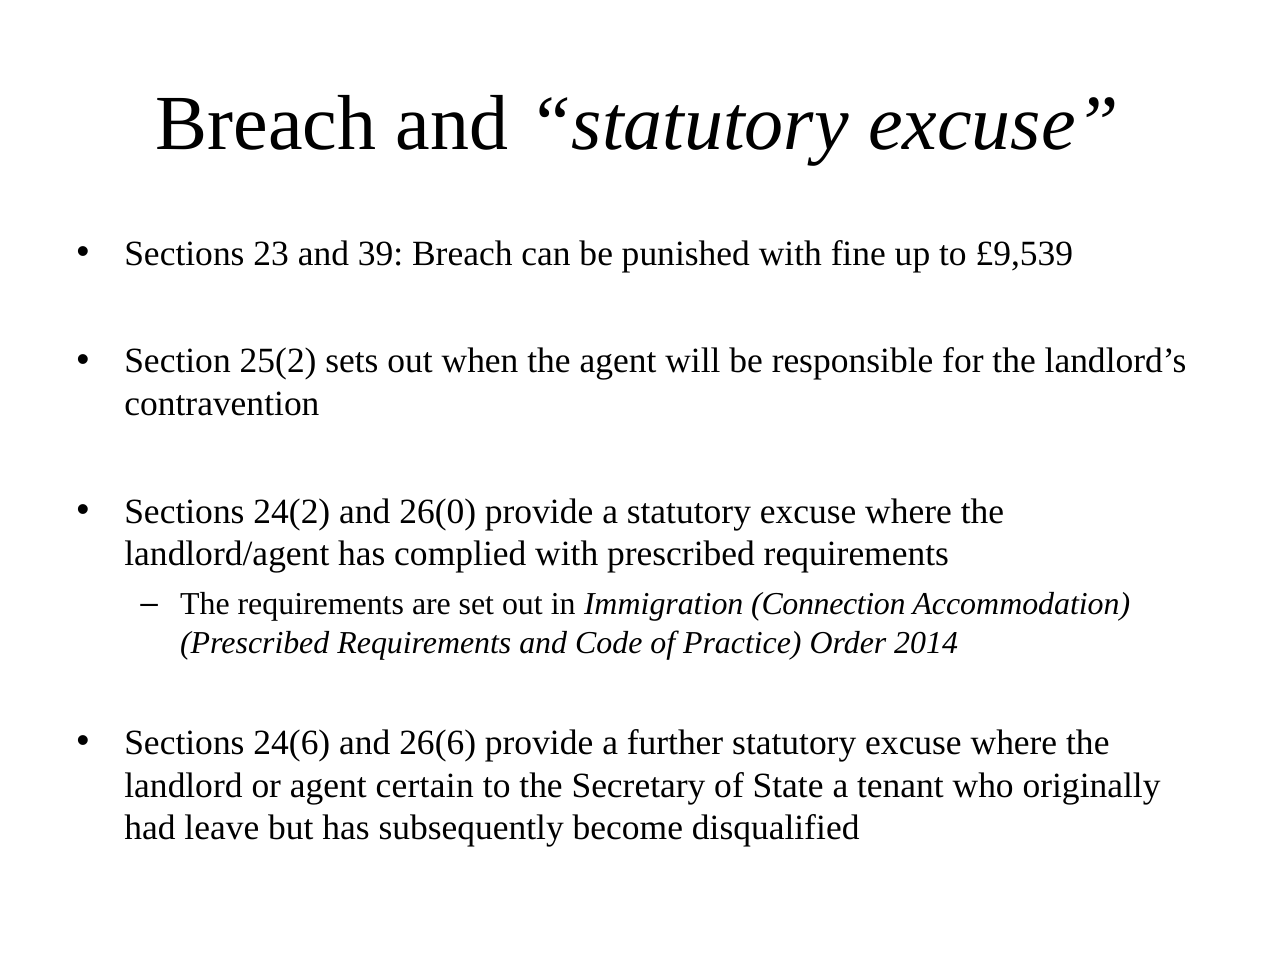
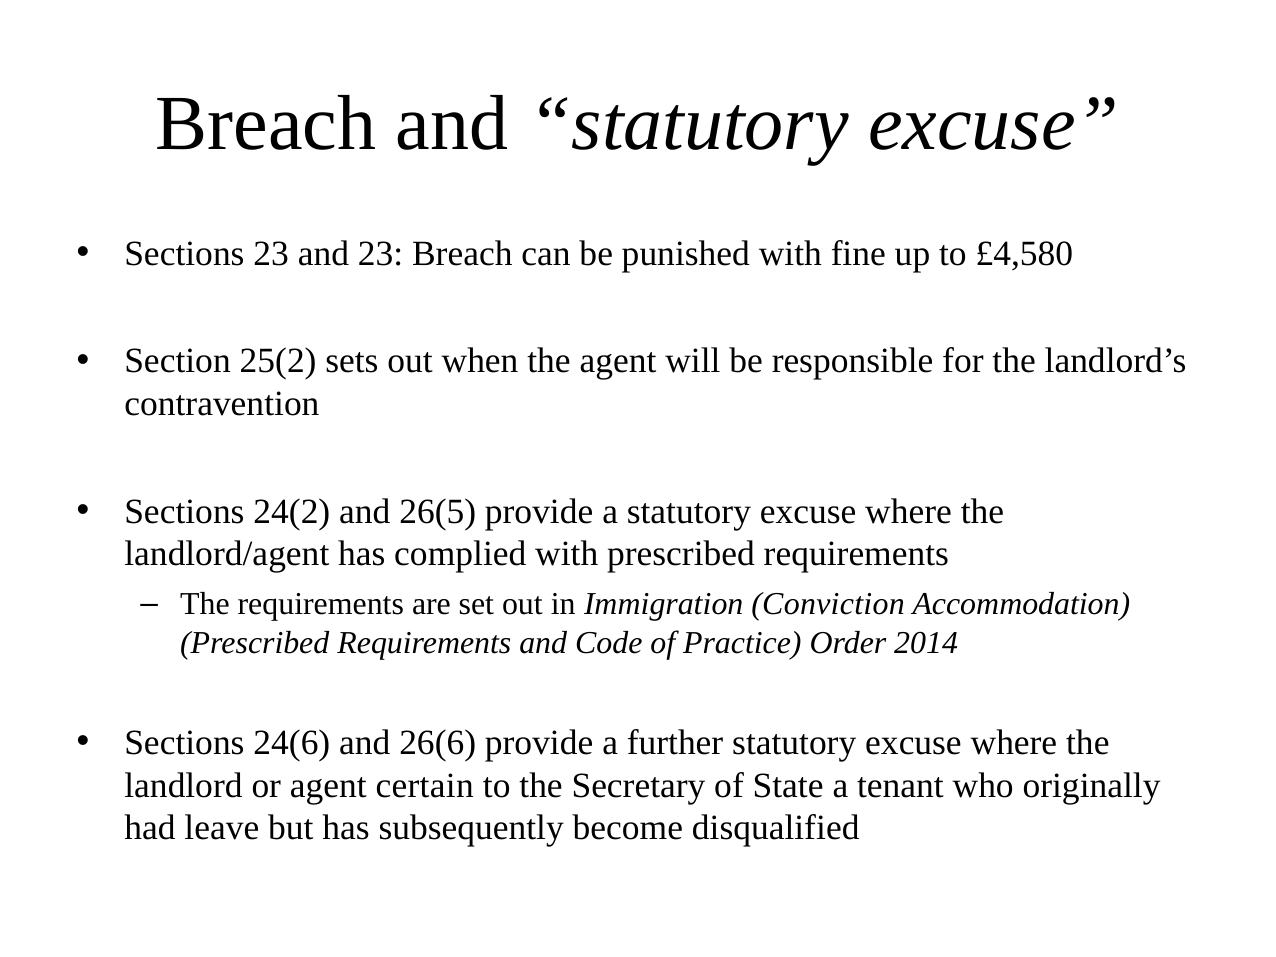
and 39: 39 -> 23 (381, 253)
£9,539: £9,539 -> £4,580 (1024, 253)
26(0: 26(0 -> 26(5 (438, 512)
Connection: Connection -> Conviction (828, 604)
